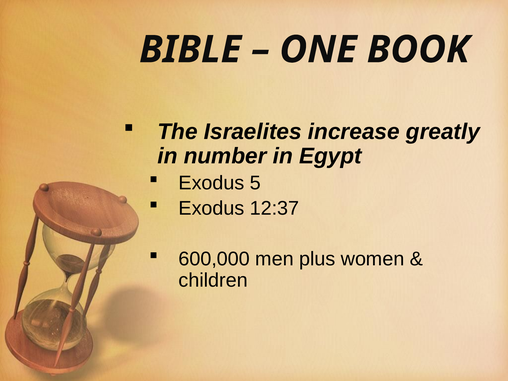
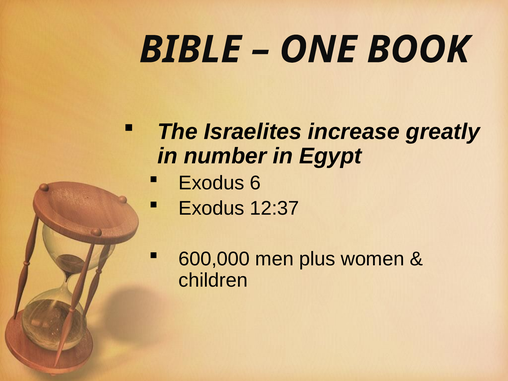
5: 5 -> 6 (255, 183)
